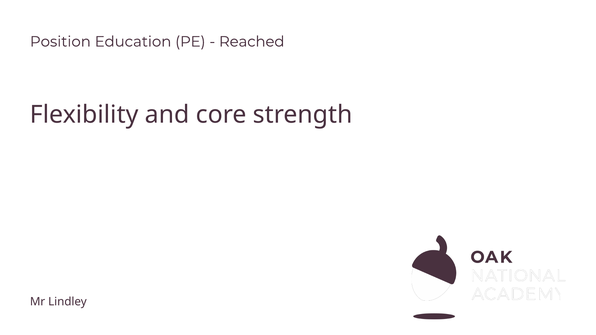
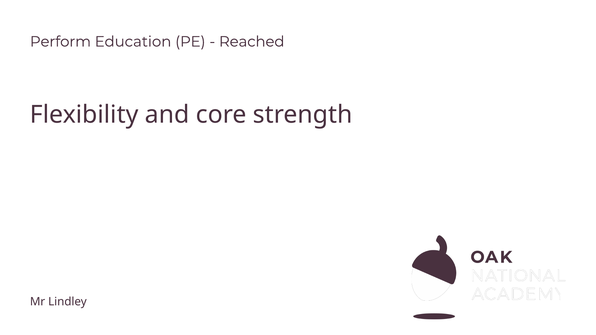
Position: Position -> Perform (60, 42)
